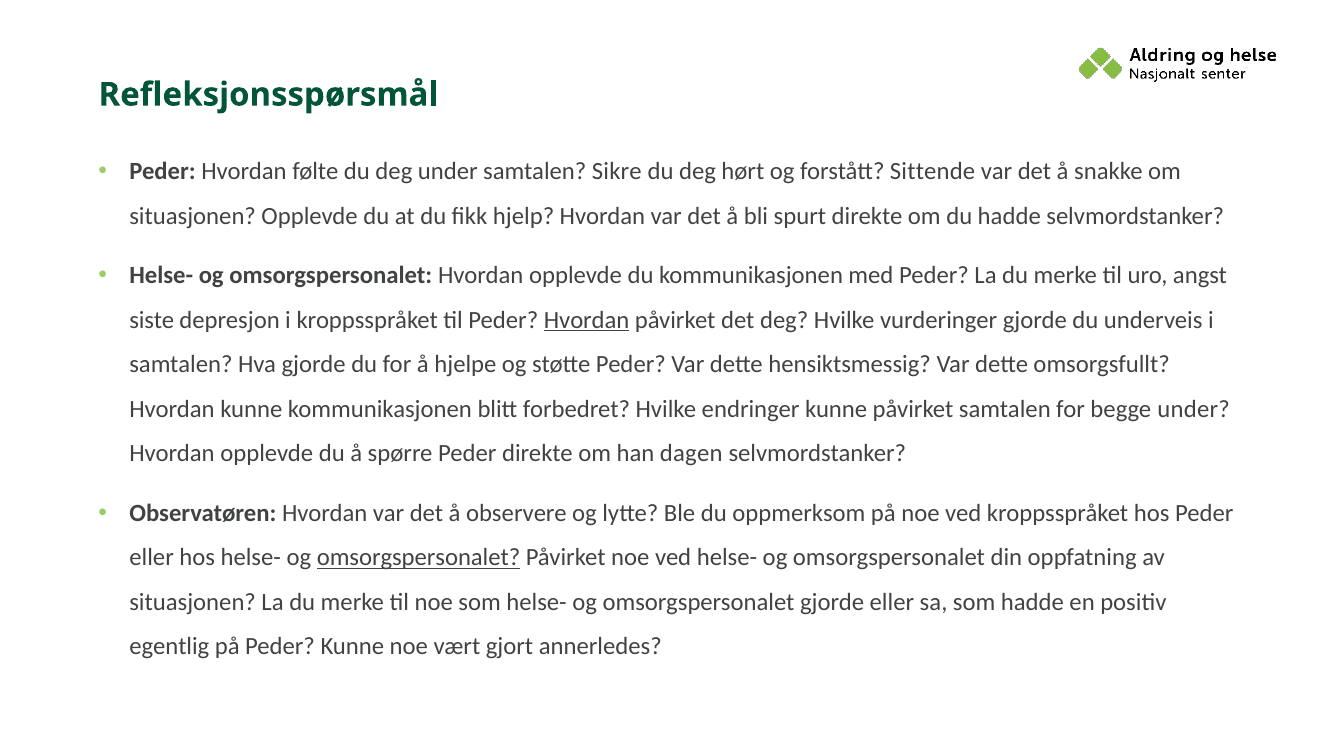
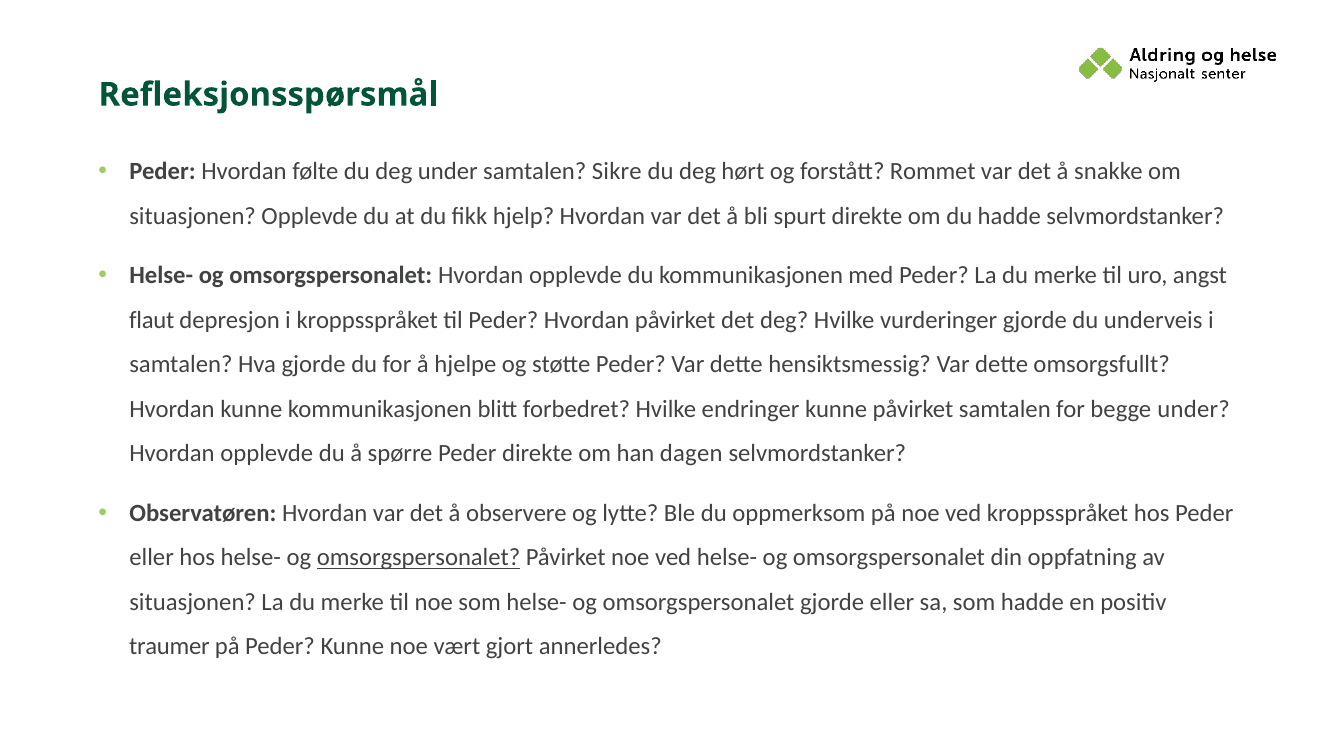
Sittende: Sittende -> Rommet (933, 171)
siste: siste -> flaut (152, 320)
Hvordan underline: present -> none (587, 320)
egentlig: egentlig -> traumer (169, 646)
